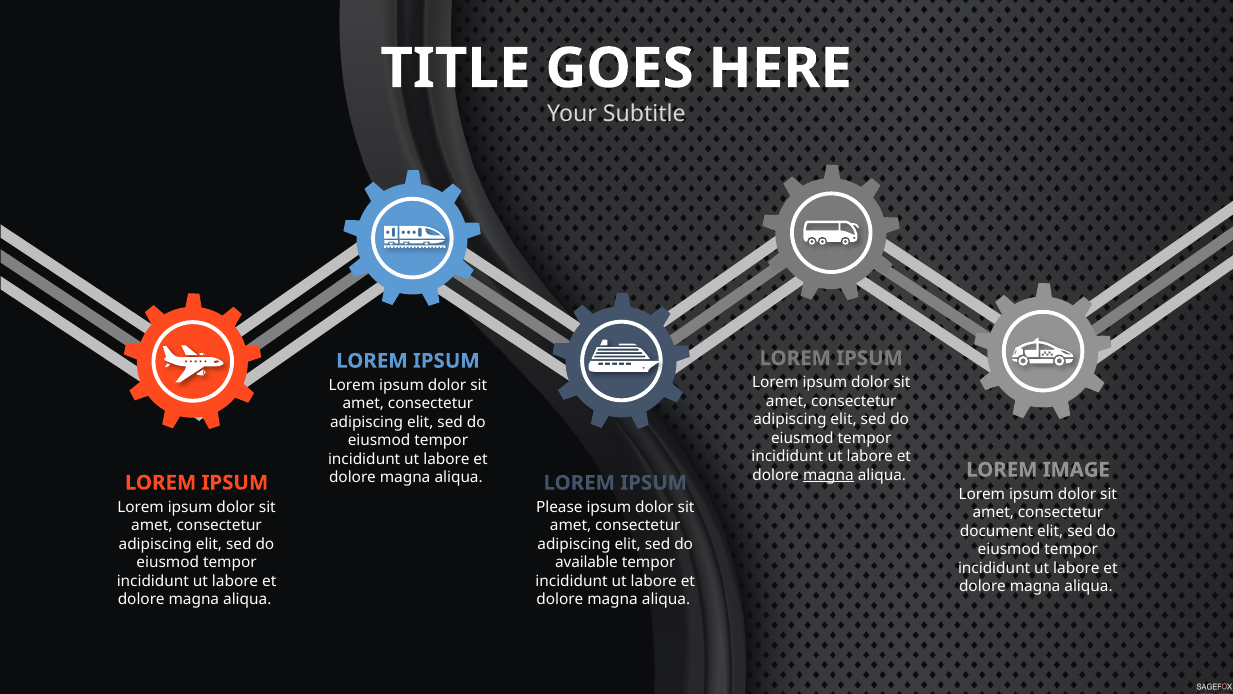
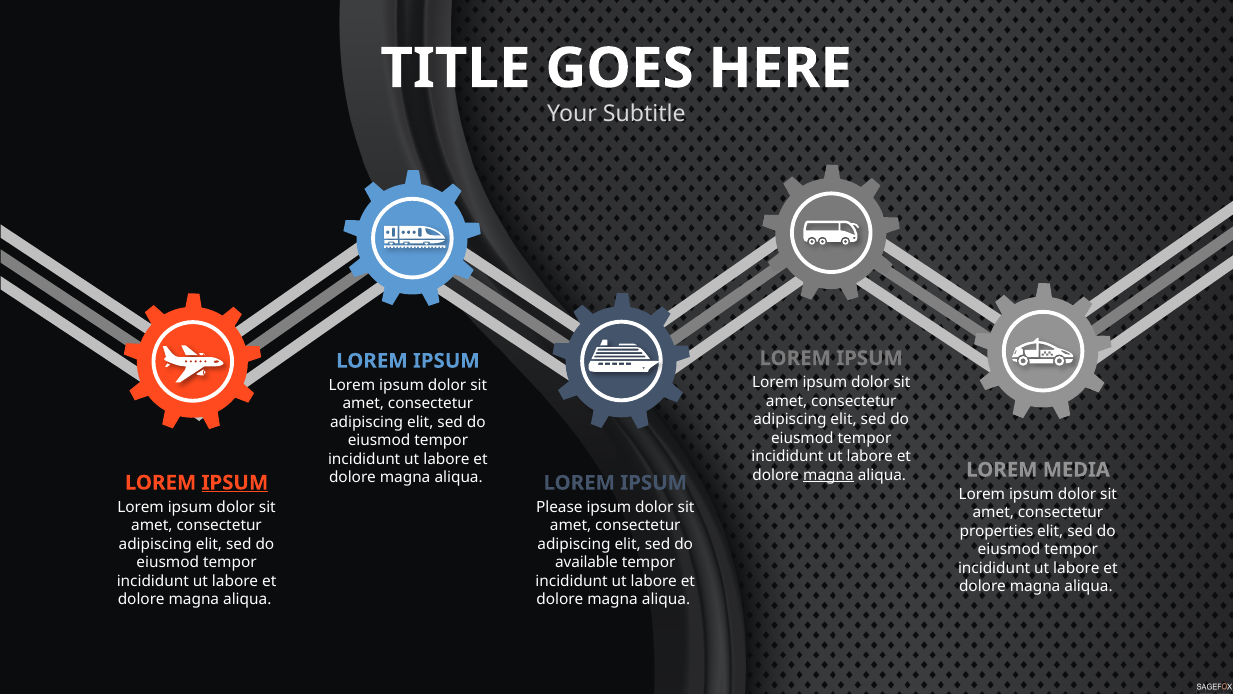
IMAGE: IMAGE -> MEDIA (1076, 470)
IPSUM underline: none -> present (235, 482)
document: document -> properties (997, 531)
